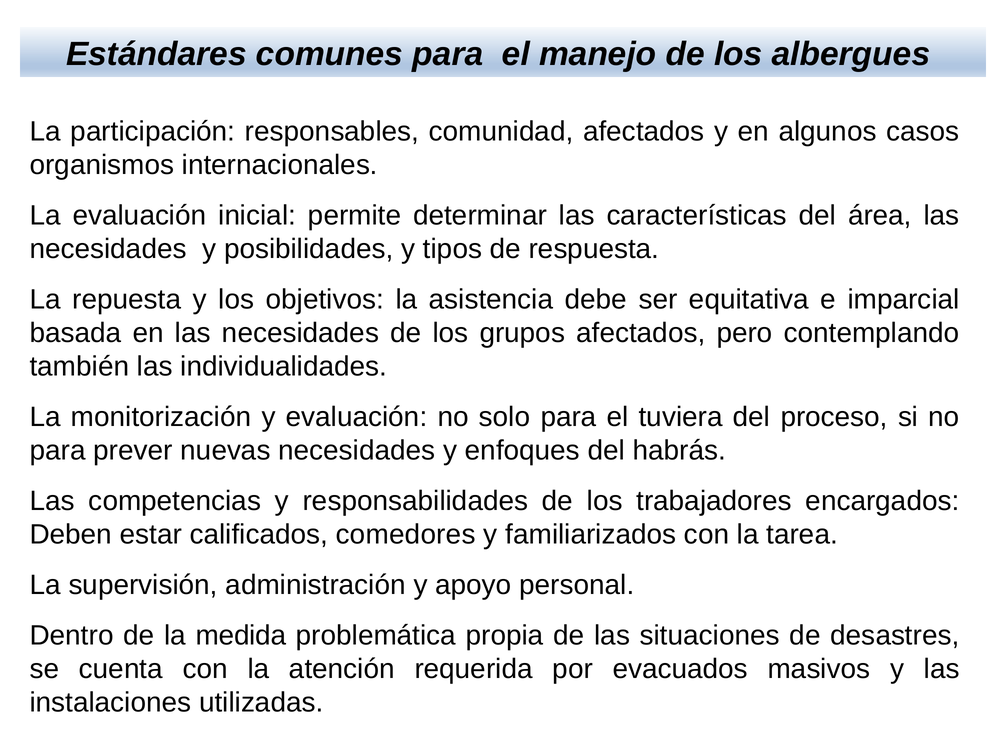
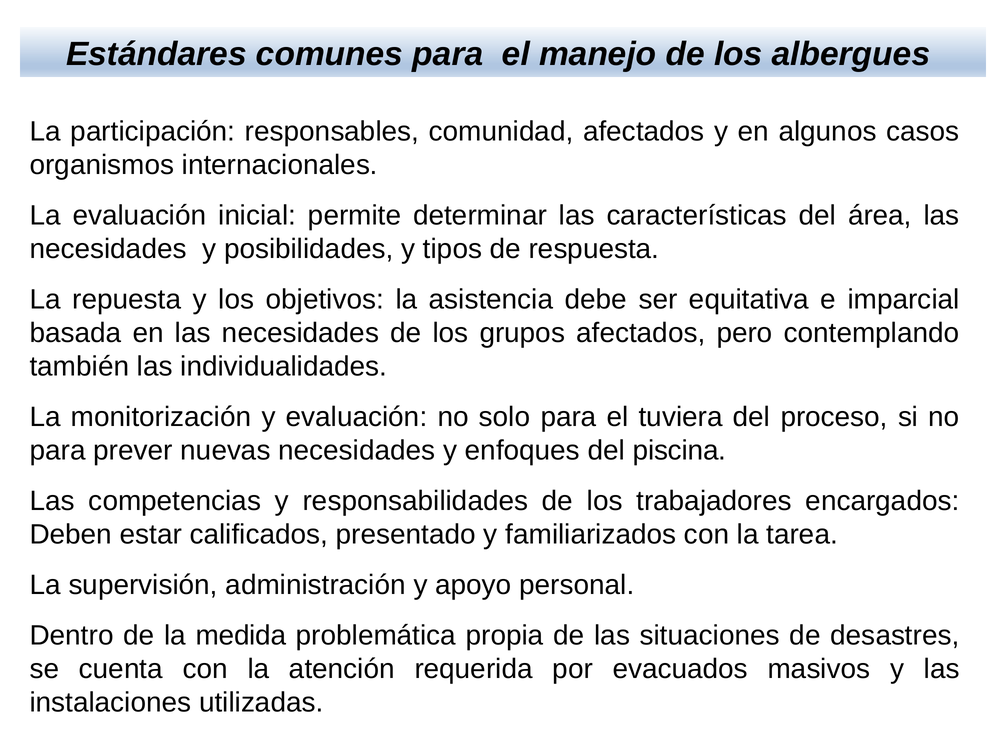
habrás: habrás -> piscina (679, 450)
comedores: comedores -> presentado (406, 534)
